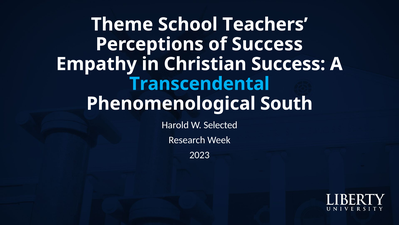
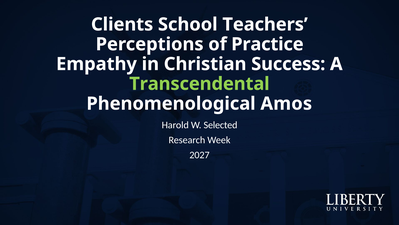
Theme: Theme -> Clients (122, 24)
of Success: Success -> Practice (267, 44)
Transcendental colour: light blue -> light green (199, 84)
South: South -> Amos (286, 103)
2023: 2023 -> 2027 (199, 155)
